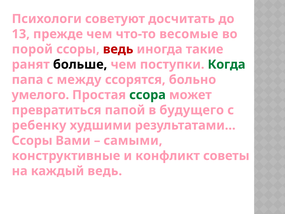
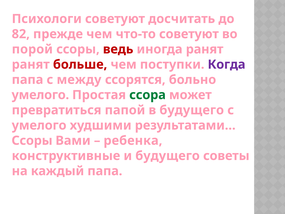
13: 13 -> 82 (21, 34)
что-то весомые: весомые -> советуют (189, 34)
иногда такие: такие -> ранят (205, 49)
больше colour: black -> red (80, 64)
Когда colour: green -> purple (227, 64)
ребенку: ребенку -> умелого (39, 125)
самыми: самыми -> ребенка (133, 140)
и конфликт: конфликт -> будущего (168, 156)
каждый ведь: ведь -> папа (105, 171)
